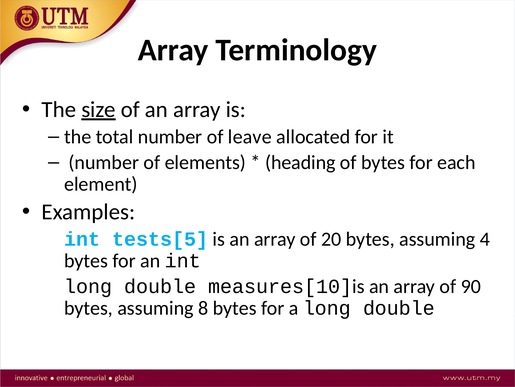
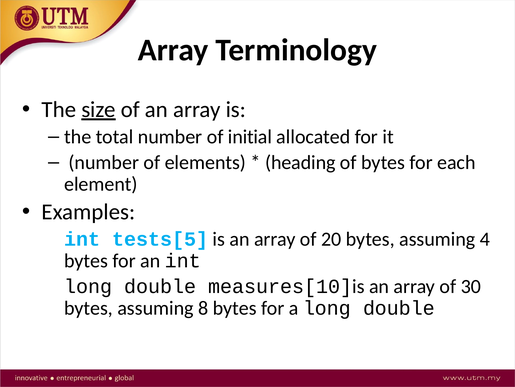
leave: leave -> initial (250, 136)
90: 90 -> 30 (471, 286)
